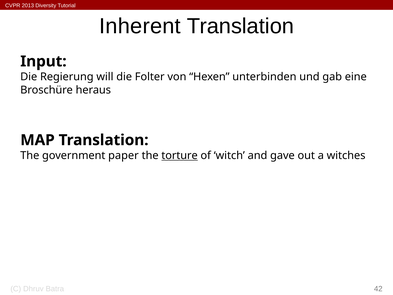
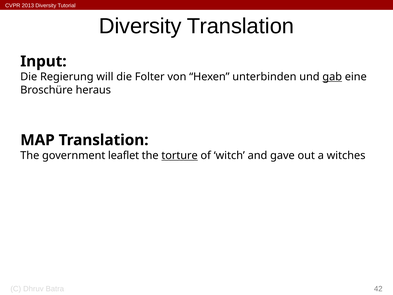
Inherent: Inherent -> Diversity (140, 26)
gab underline: none -> present (332, 77)
paper: paper -> leaflet (124, 155)
